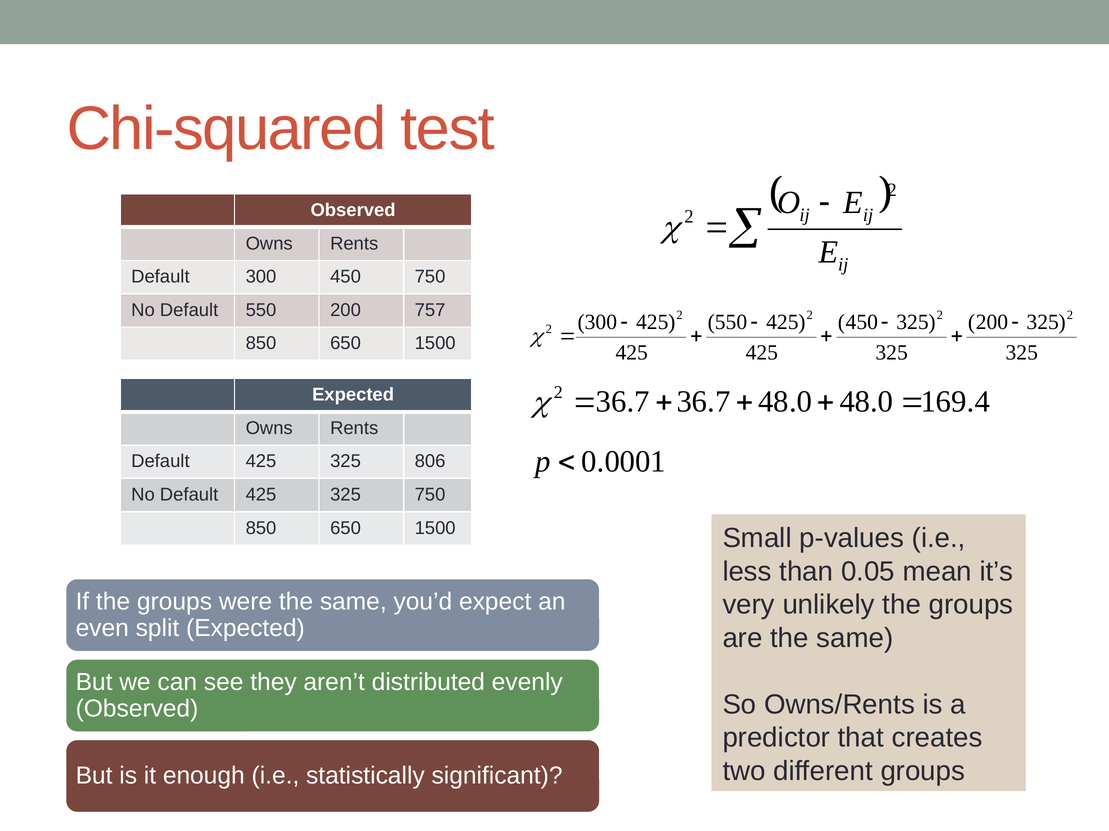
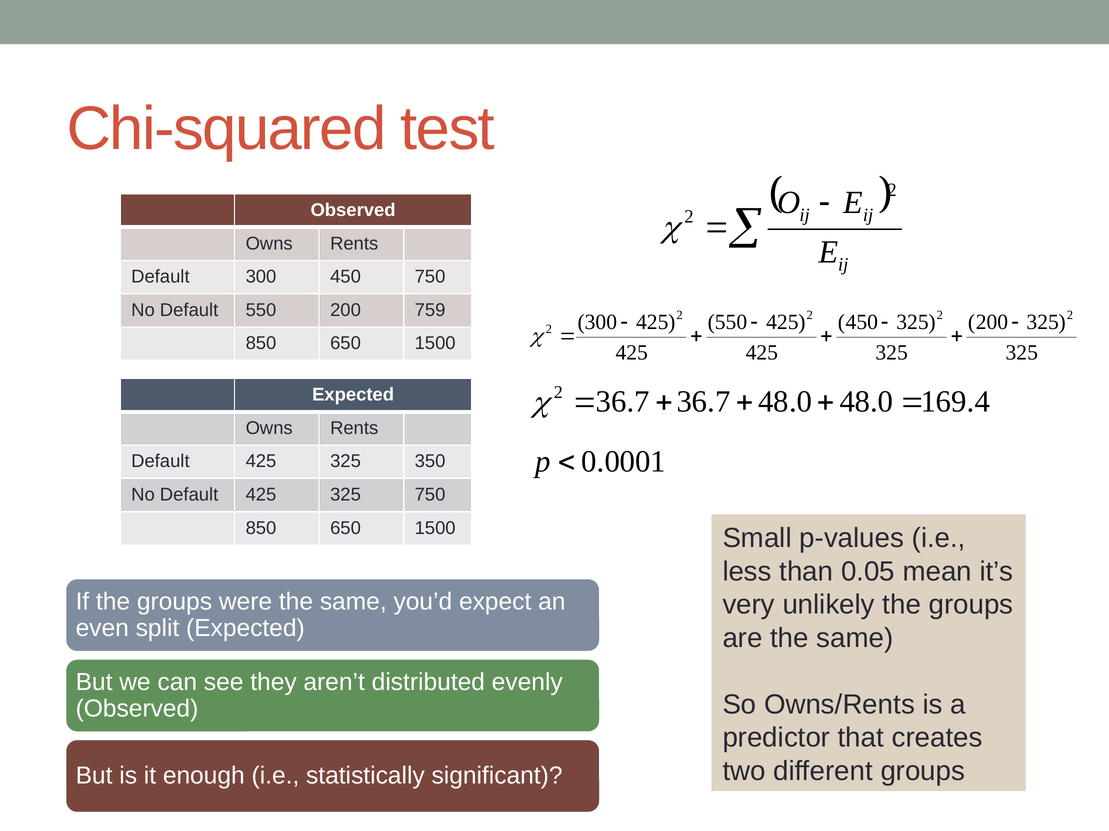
757: 757 -> 759 (430, 310)
806: 806 -> 350 (430, 462)
